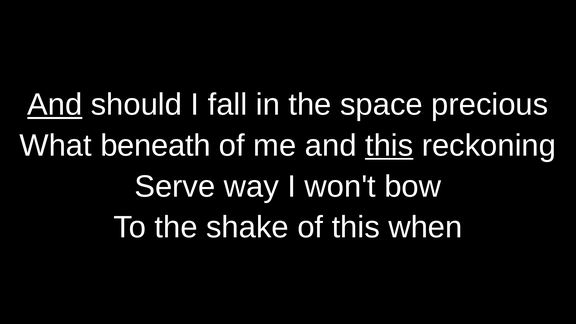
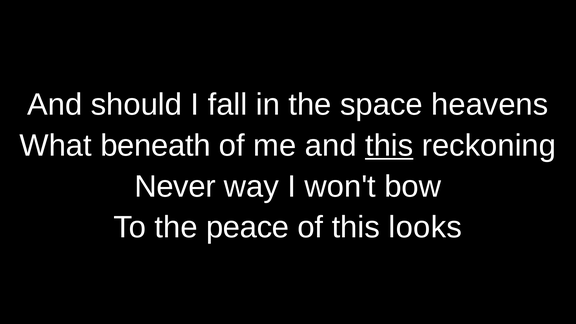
And underline: present -> none (55, 105)
precious: precious -> heavens (490, 105)
Serve: Serve -> Never (175, 186)
shake: shake -> peace (248, 227)
when: when -> looks (425, 227)
